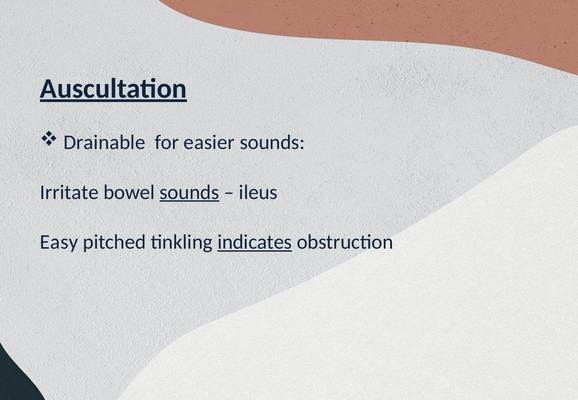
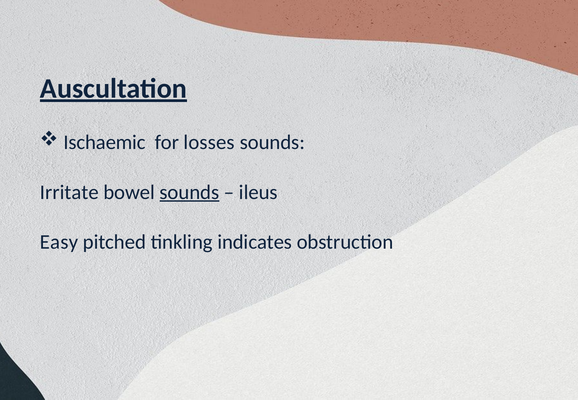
Drainable: Drainable -> Ischaemic (105, 142)
easier: easier -> losses (209, 142)
indicates underline: present -> none (255, 242)
